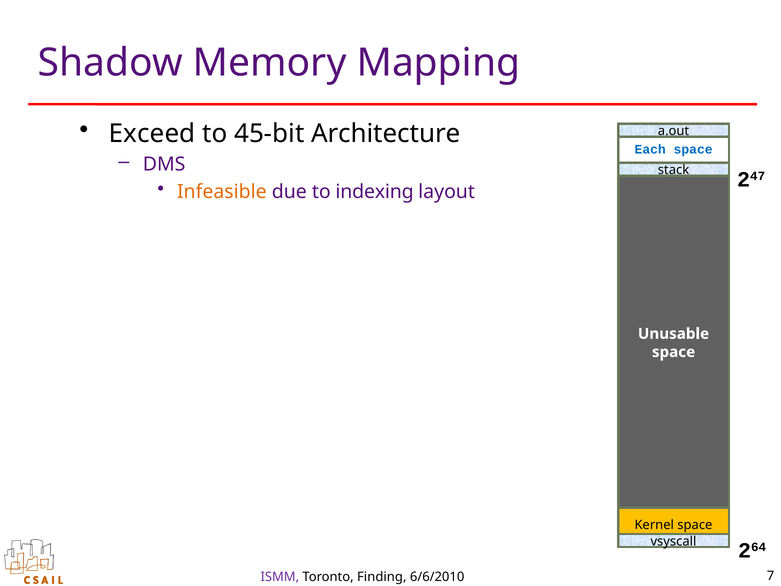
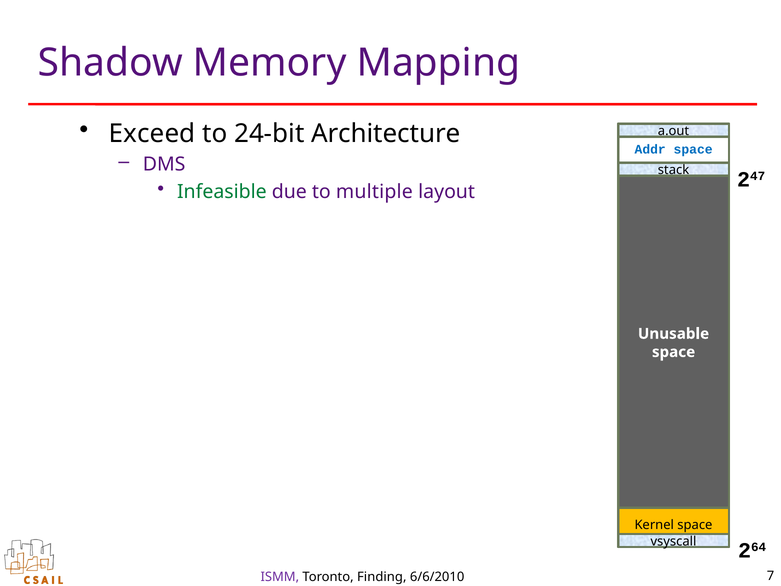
45-bit: 45-bit -> 24-bit (269, 134)
Each: Each -> Addr (650, 149)
Infeasible colour: orange -> green (222, 192)
indexing: indexing -> multiple (374, 192)
